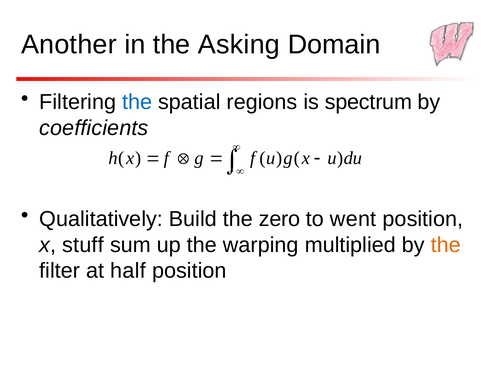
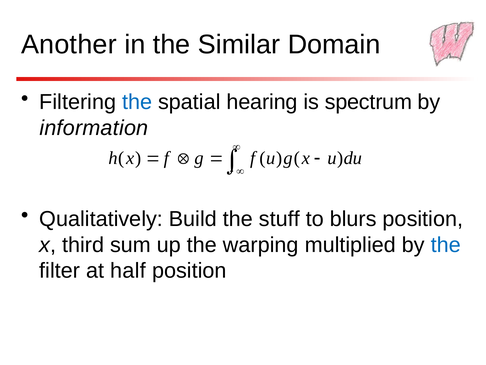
Asking: Asking -> Similar (239, 44)
regions: regions -> hearing (262, 102)
coefficients: coefficients -> information (94, 128)
zero: zero -> stuff (279, 219)
went: went -> blurs (353, 219)
stuff: stuff -> third (83, 245)
the colour: orange -> blue (446, 245)
